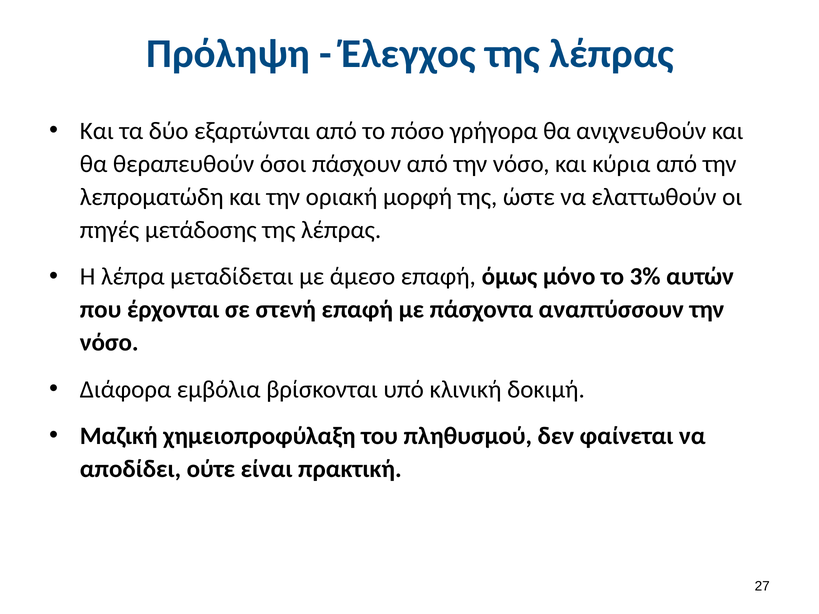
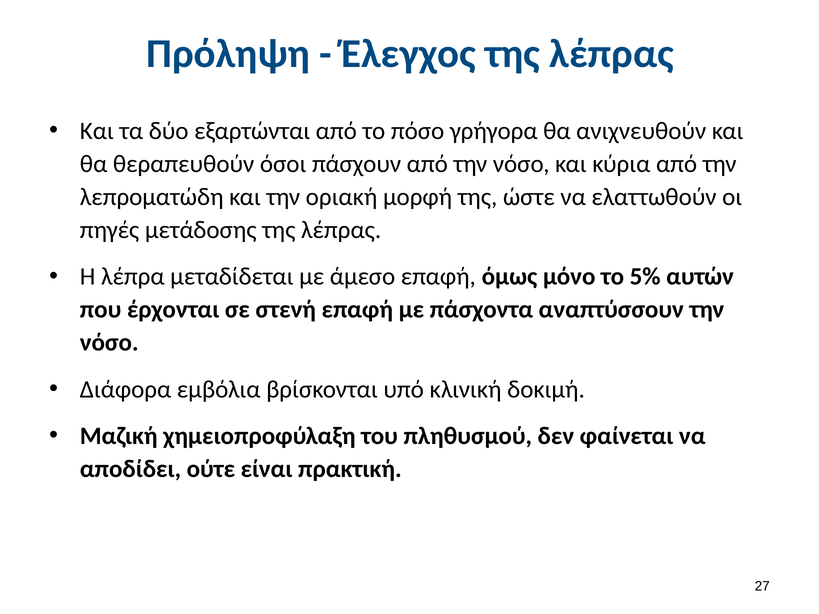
3%: 3% -> 5% (645, 277)
